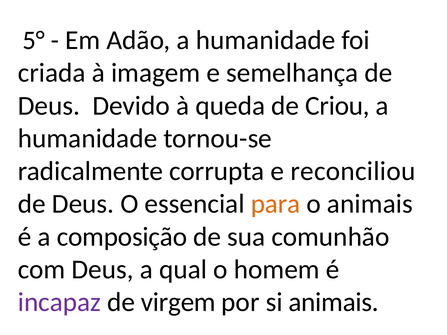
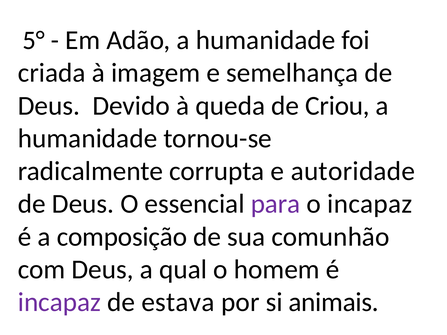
reconciliou: reconciliou -> autoridade (353, 171)
para colour: orange -> purple (276, 204)
o animais: animais -> incapaz (370, 204)
virgem: virgem -> estava (178, 302)
